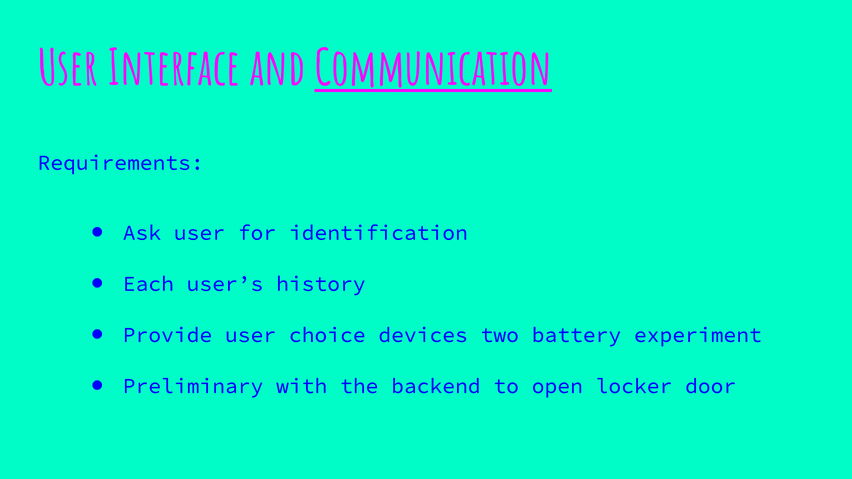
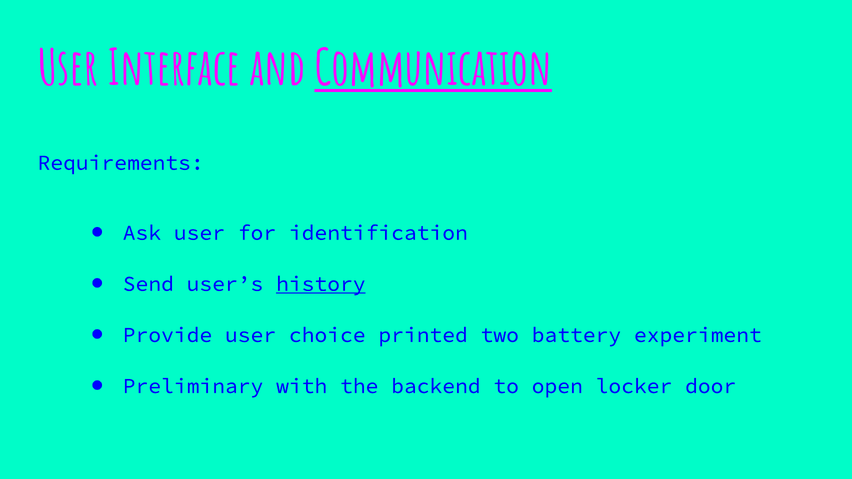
Each: Each -> Send (148, 284)
history underline: none -> present (321, 284)
devices: devices -> printed (423, 335)
